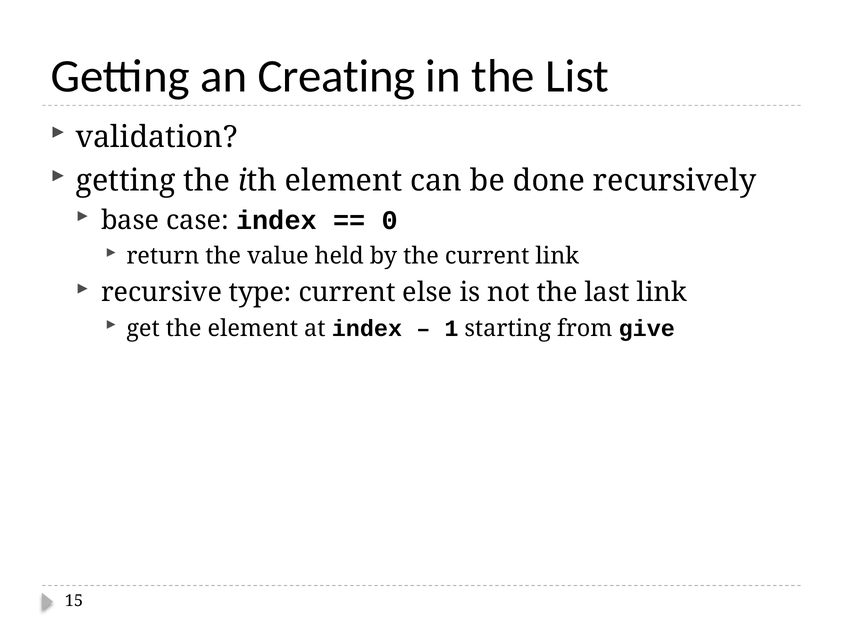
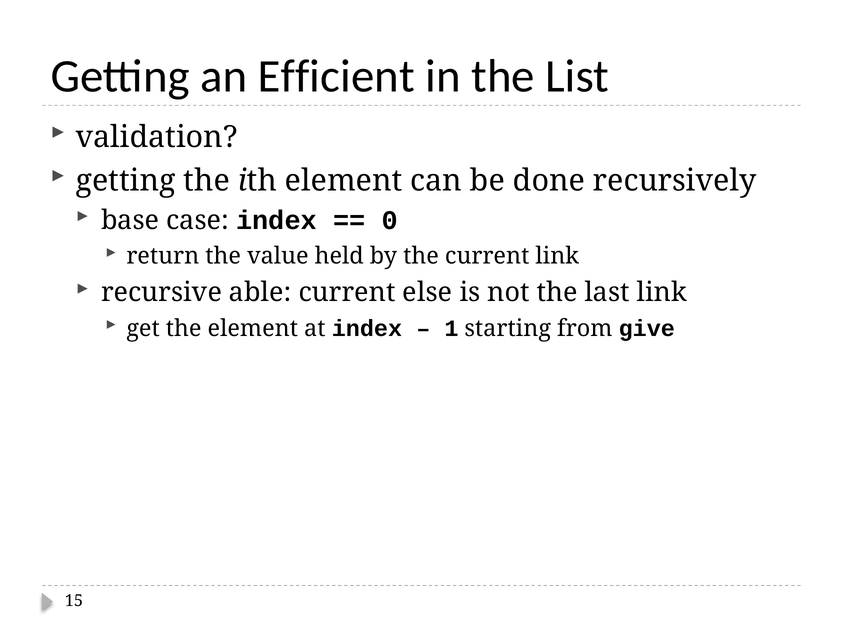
Creating: Creating -> Efficient (336, 76)
type: type -> able (260, 293)
